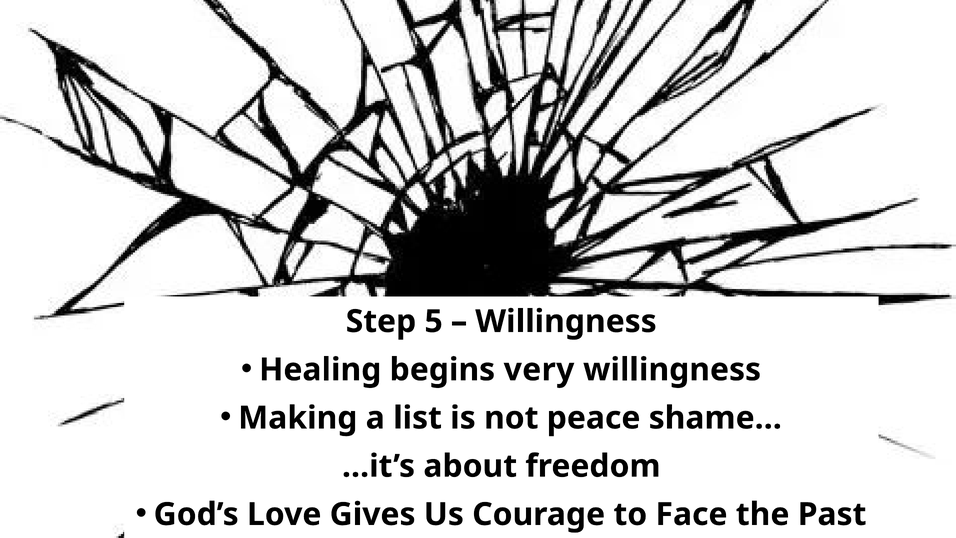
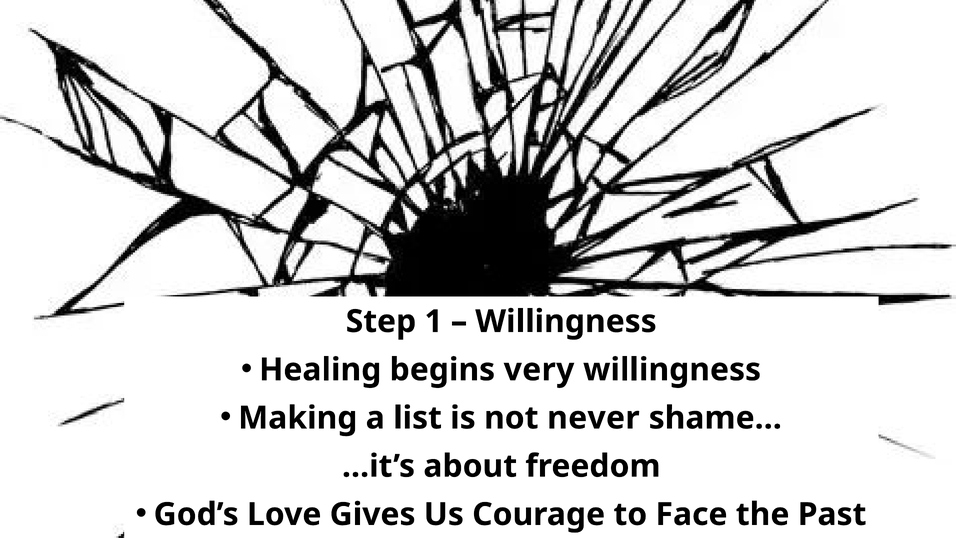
5: 5 -> 1 (434, 321)
peace: peace -> never (593, 418)
